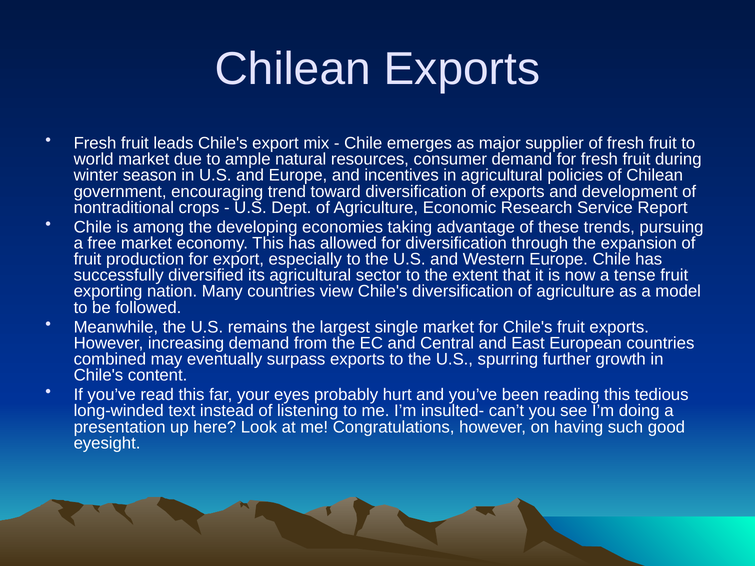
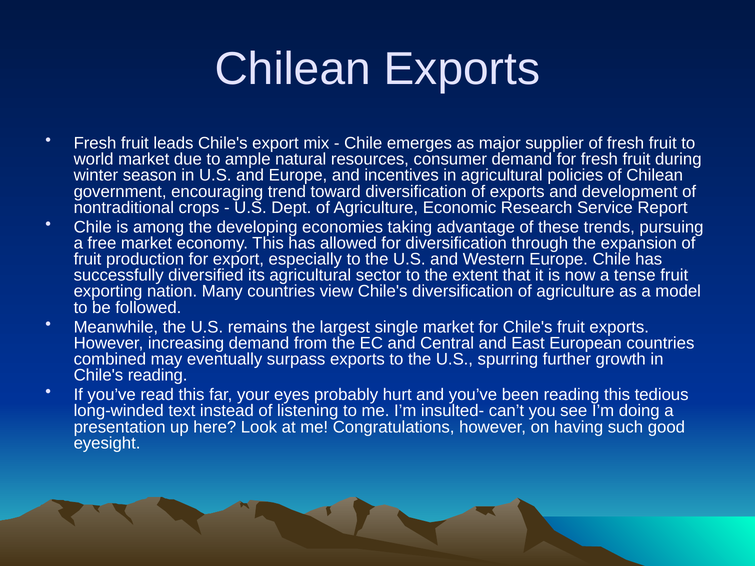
Chile's content: content -> reading (158, 376)
